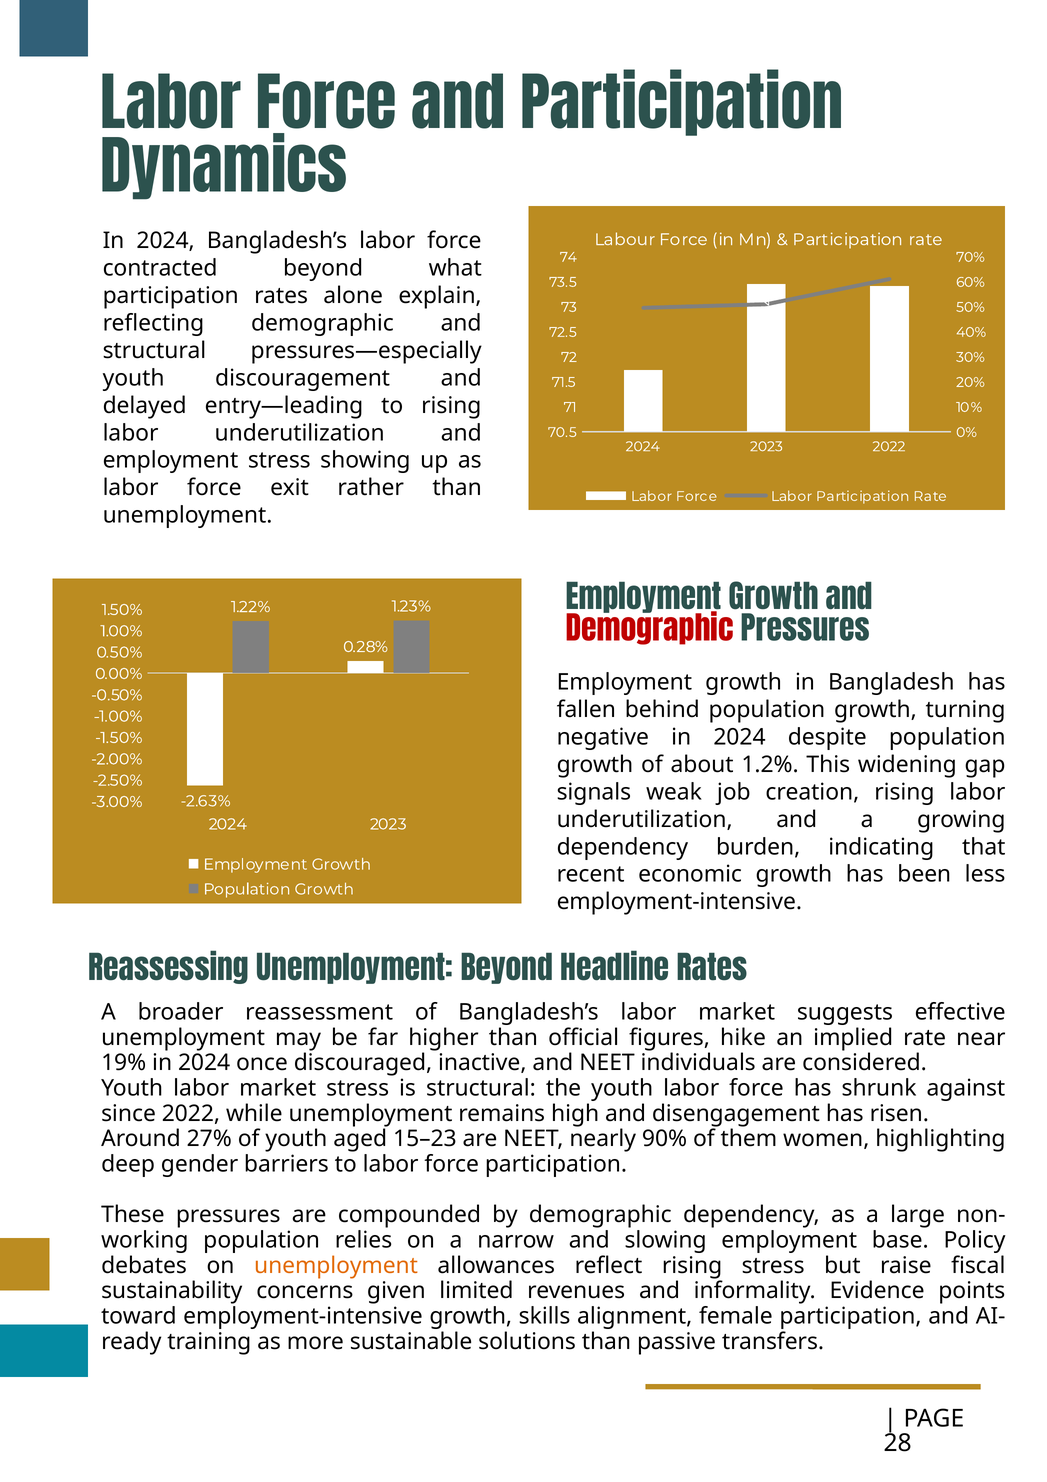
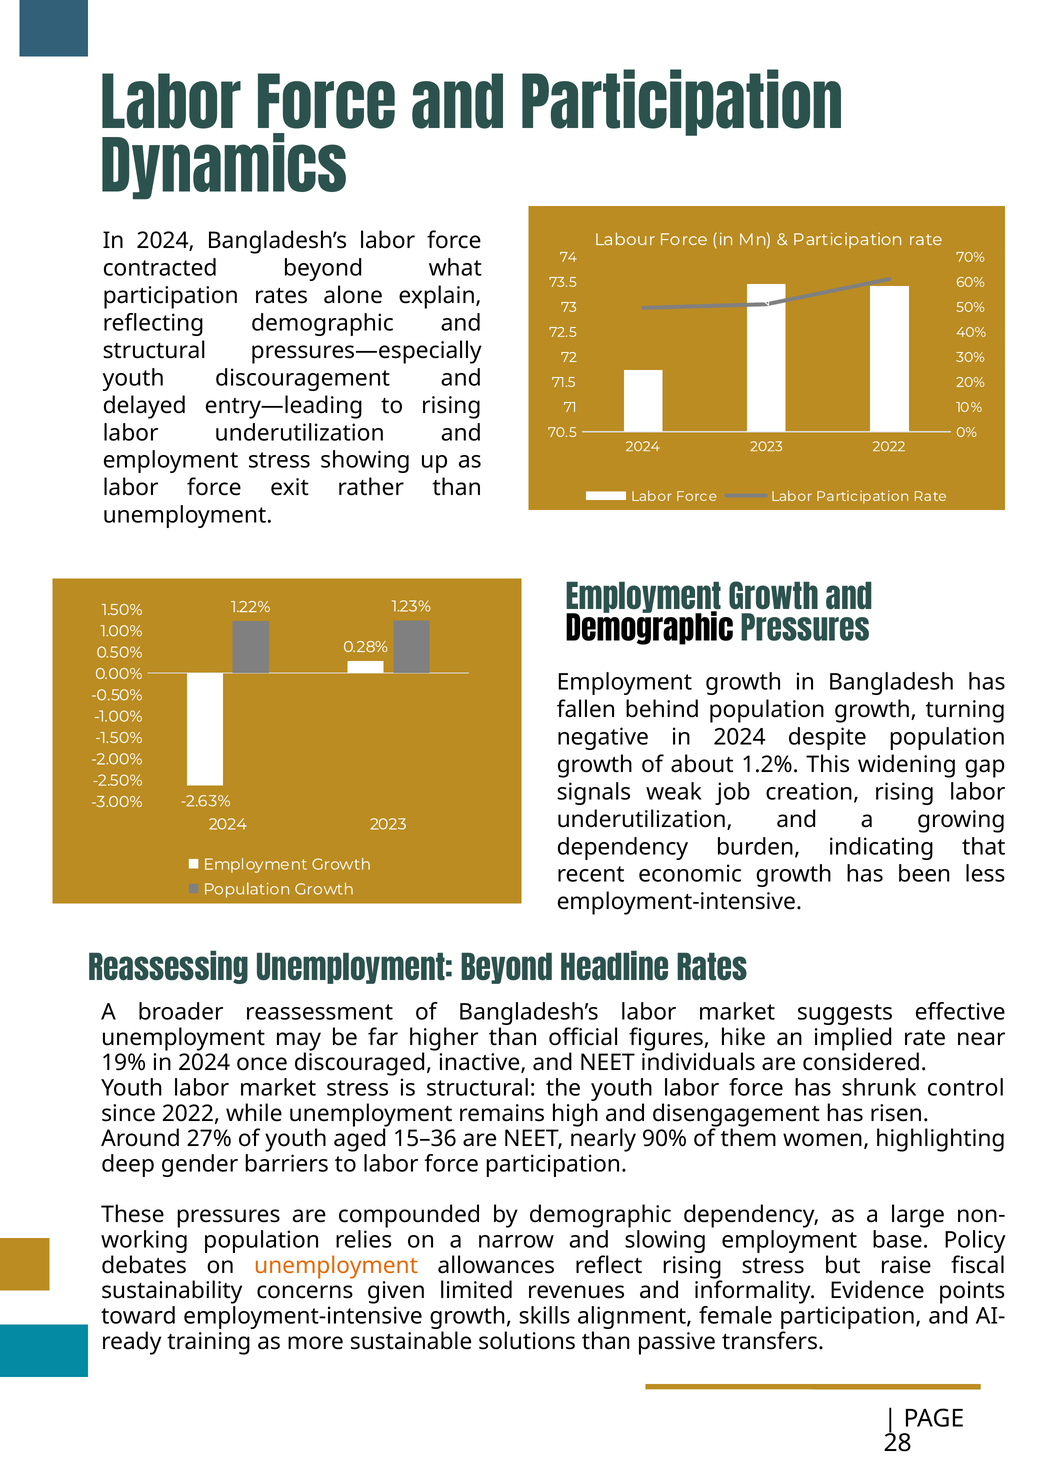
Demographic colour: red -> black (650, 630)
against: against -> control (966, 1088)
15–23: 15–23 -> 15–36 (425, 1139)
